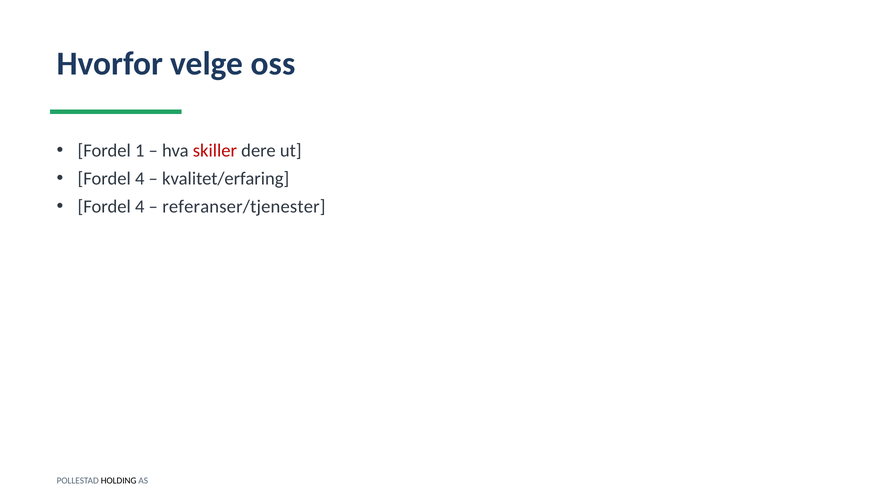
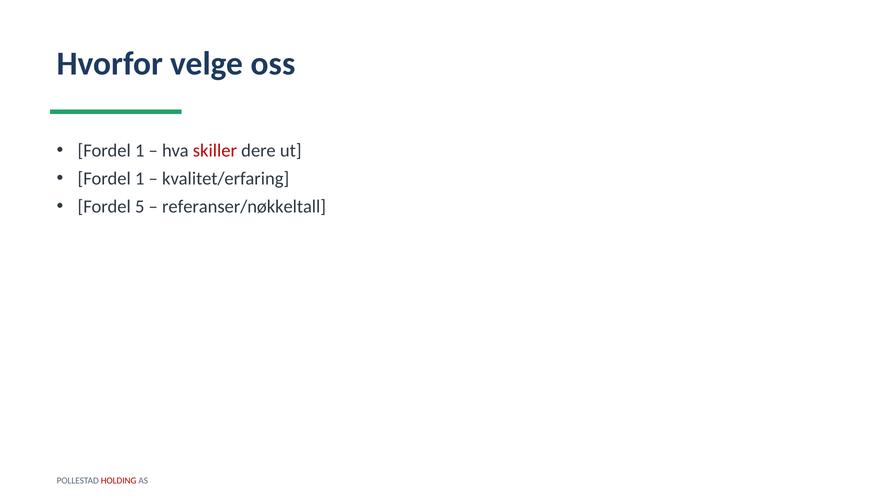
4: 4 -> 1 (140, 179)
4: 4 -> 5 (140, 207)
referanser/tjenester: referanser/tjenester -> referanser/nøkkeltall (244, 207)
HOLDING colour: black -> red (119, 481)
